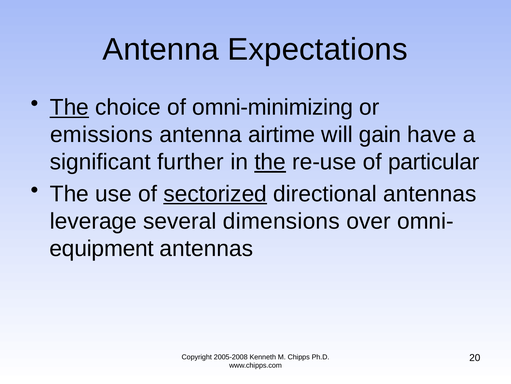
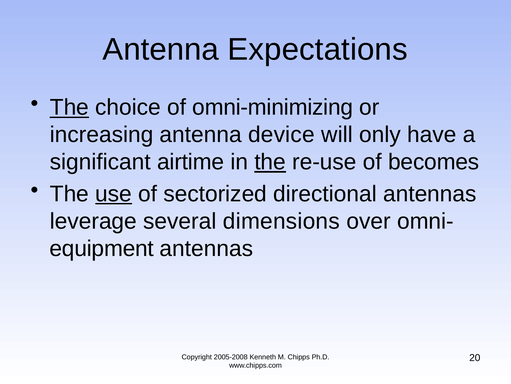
emissions: emissions -> increasing (102, 134)
airtime: airtime -> device (281, 134)
gain: gain -> only (380, 134)
further: further -> airtime (191, 162)
particular: particular -> becomes (434, 162)
use underline: none -> present (114, 194)
sectorized underline: present -> none (215, 194)
